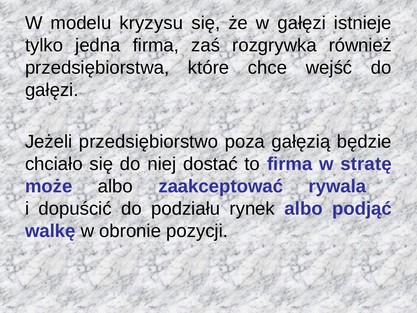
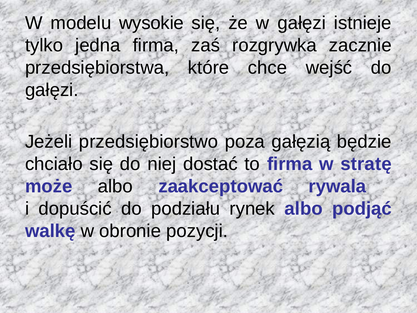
kryzysu: kryzysu -> wysokie (152, 23)
również: również -> zacznie (360, 45)
